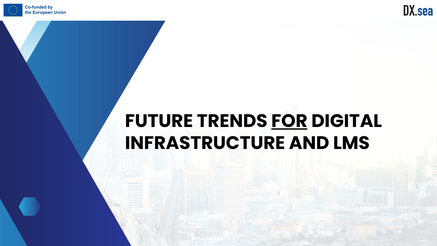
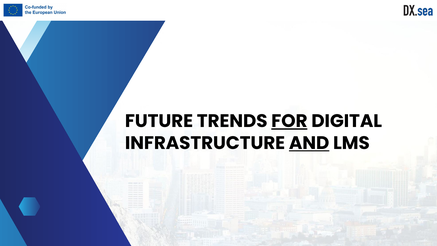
AND underline: none -> present (309, 143)
